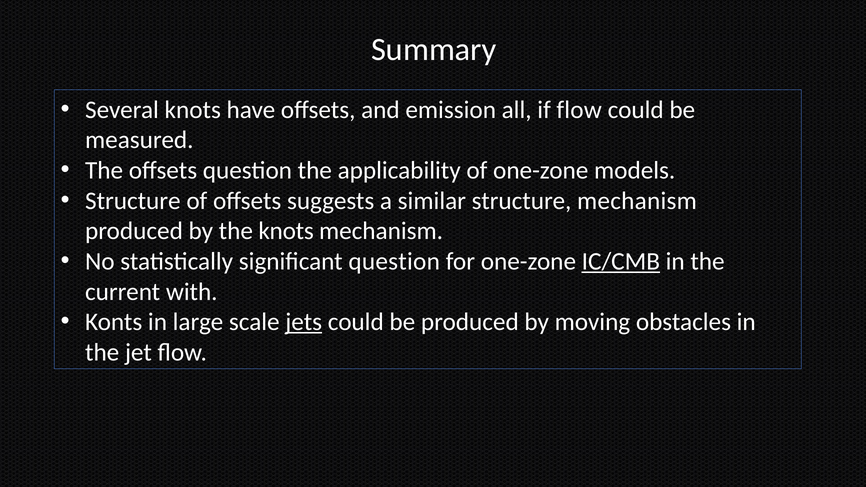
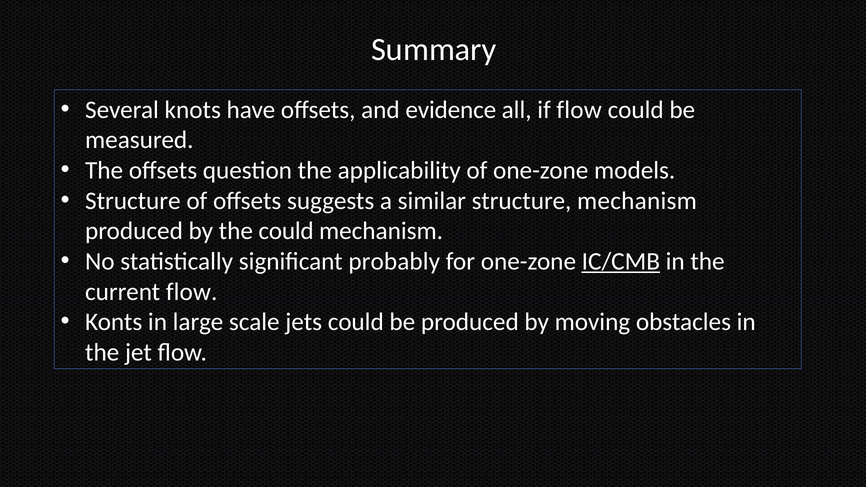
emission: emission -> evidence (451, 110)
the knots: knots -> could (286, 231)
significant question: question -> probably (394, 261)
current with: with -> flow (192, 292)
jets underline: present -> none (304, 322)
